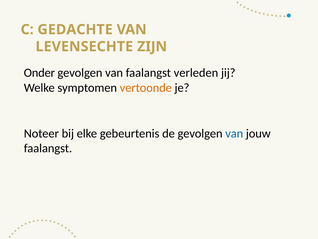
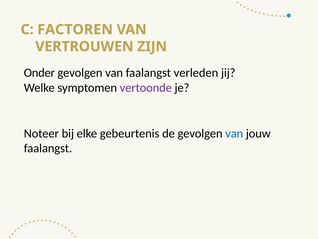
GEDACHTE: GEDACHTE -> FACTOREN (75, 29)
LEVENSECHTE: LEVENSECHTE -> VERTROUWEN (84, 46)
vertoonde colour: orange -> purple (146, 88)
